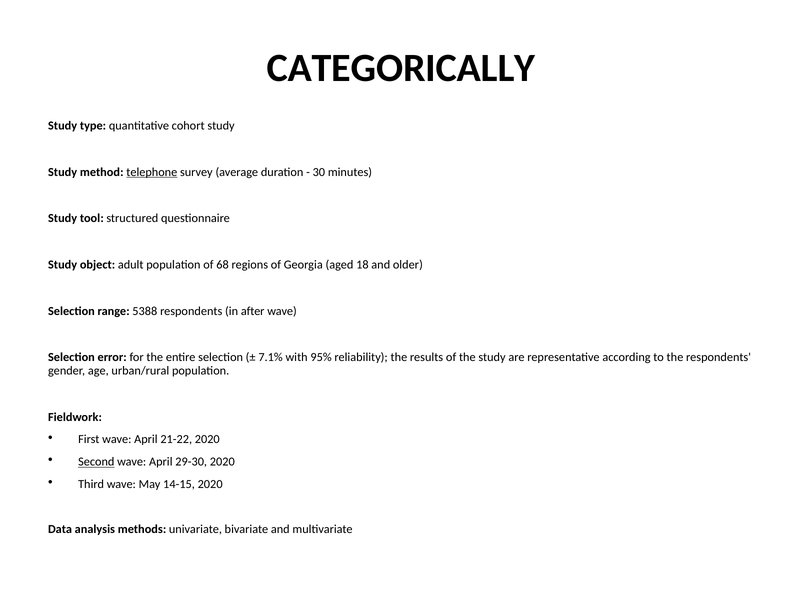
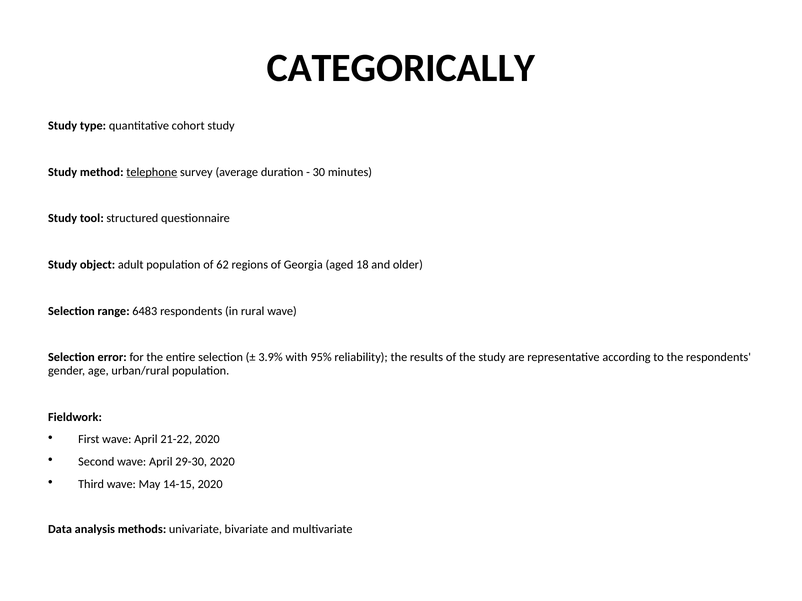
68: 68 -> 62 (222, 265)
5388: 5388 -> 6483 (145, 311)
after: after -> rural (253, 311)
7.1%: 7.1% -> 3.9% (271, 358)
Second underline: present -> none (96, 462)
